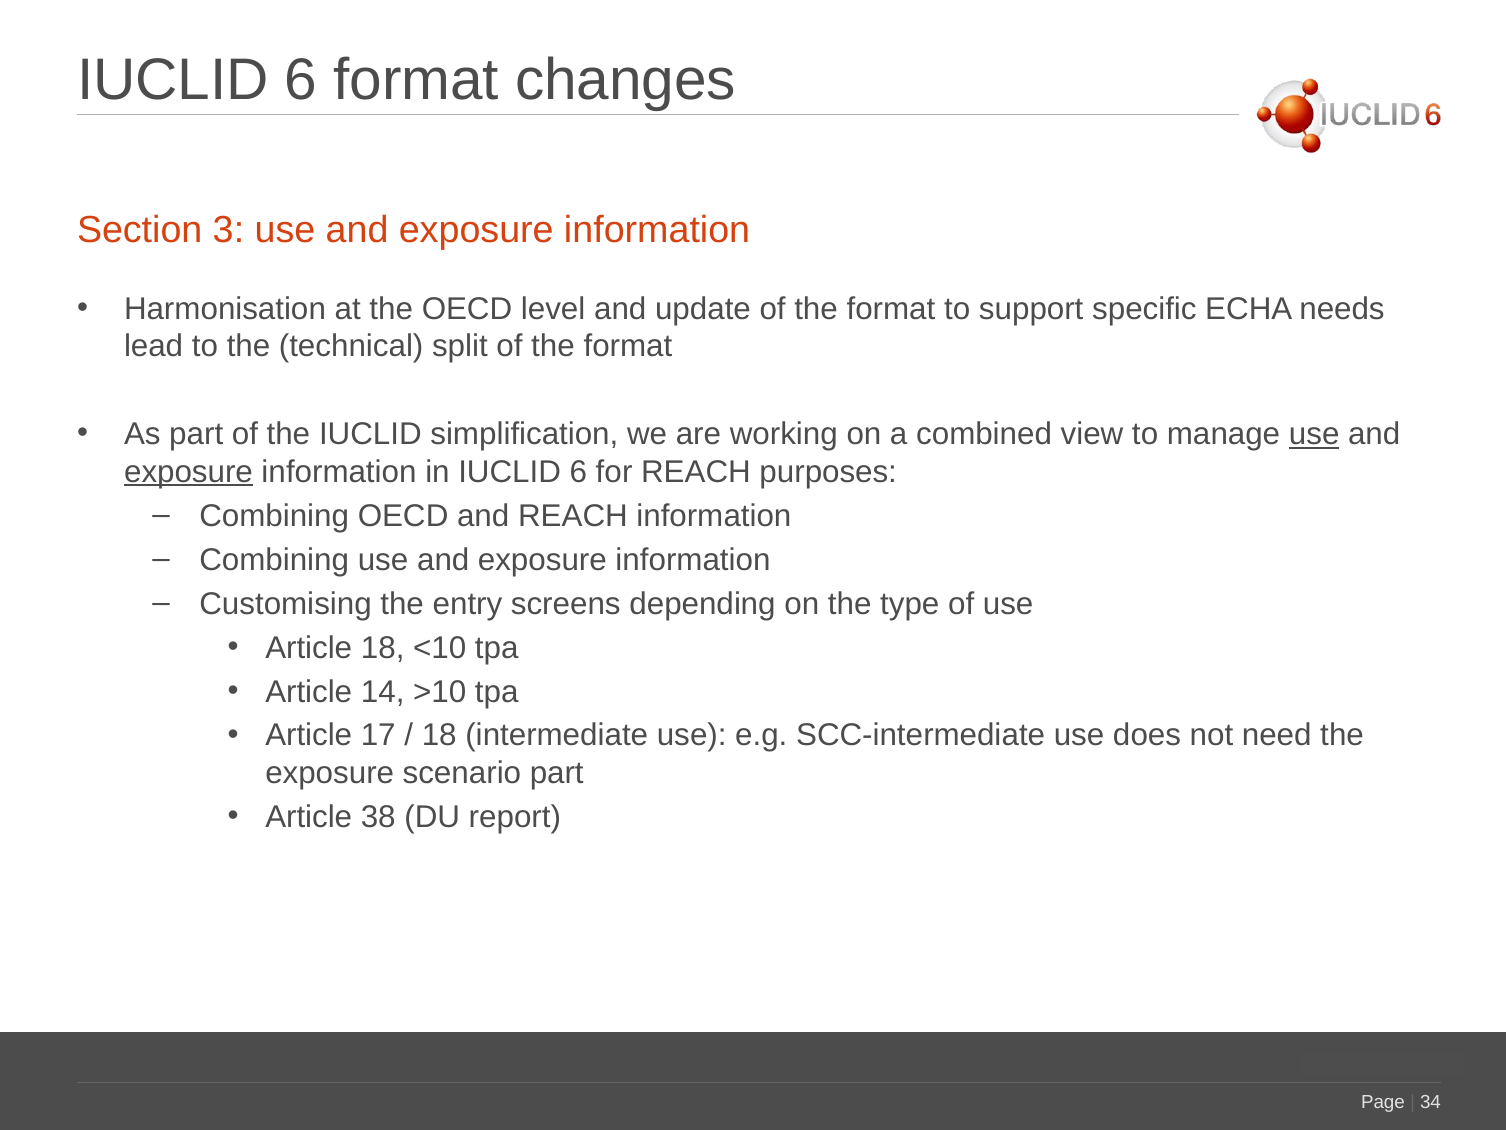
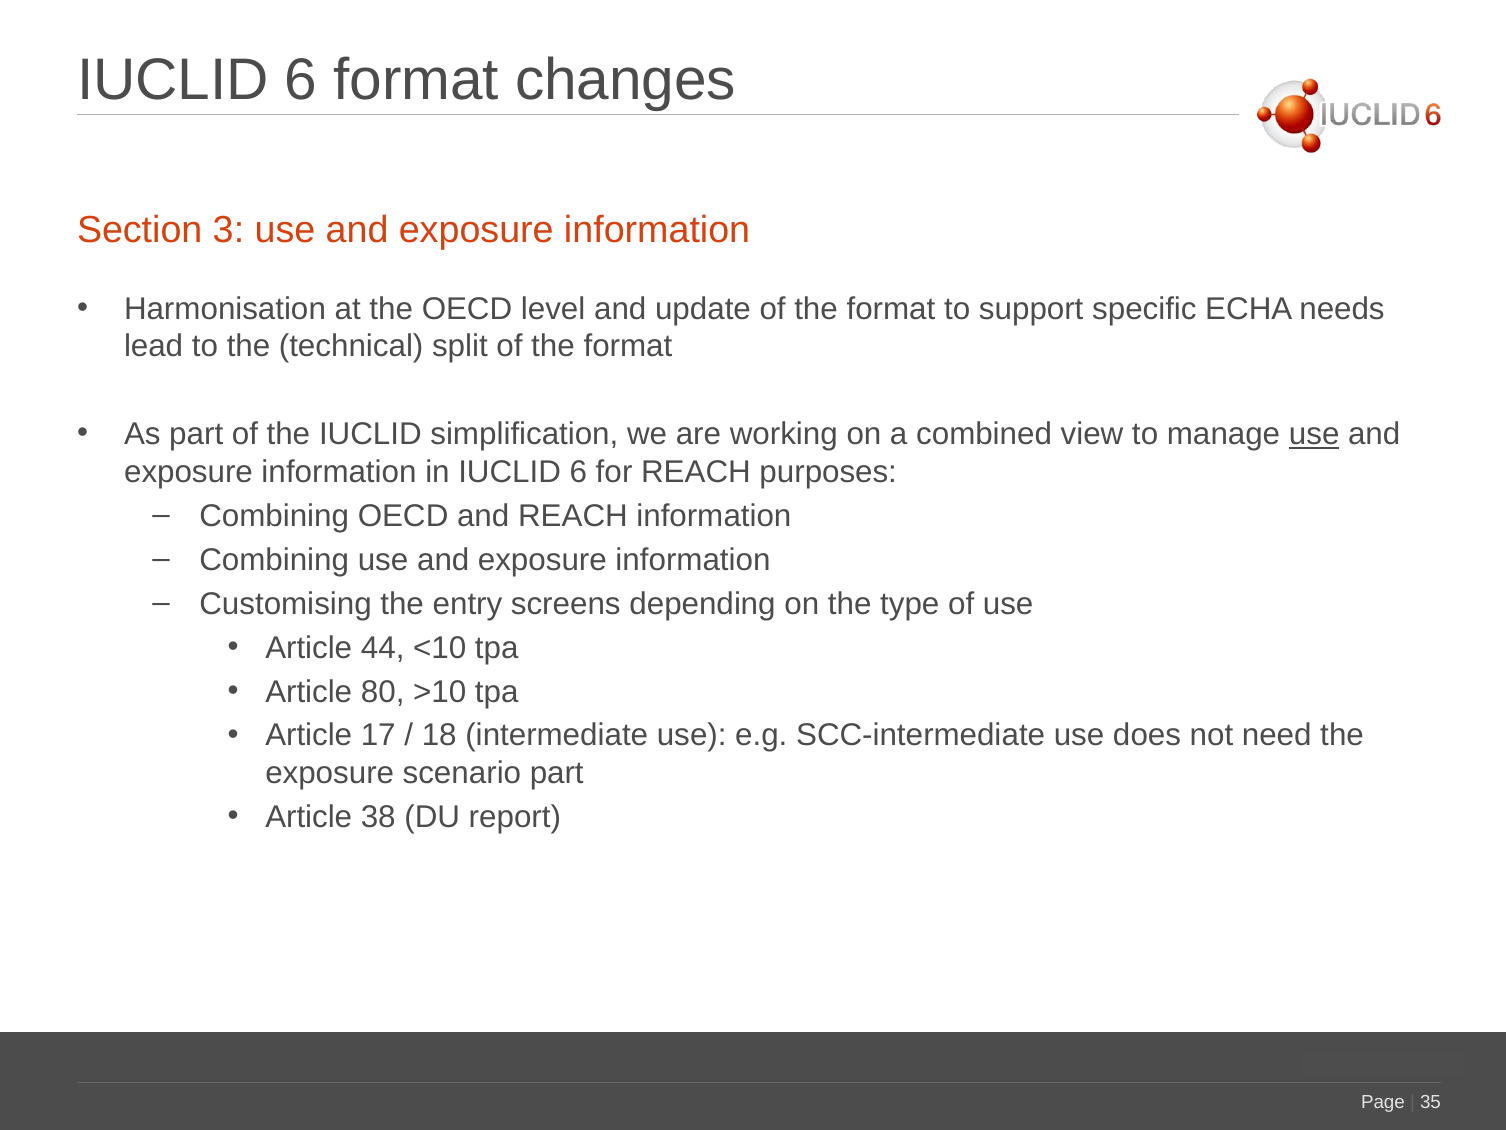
exposure underline: present -> none (189, 472)
Article 18: 18 -> 44 (383, 647)
14: 14 -> 80 (383, 691)
34: 34 -> 35 (1430, 1102)
